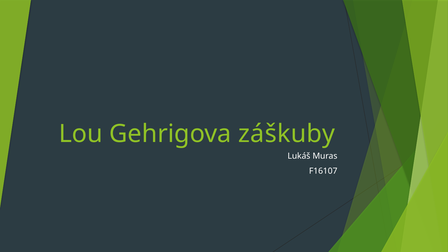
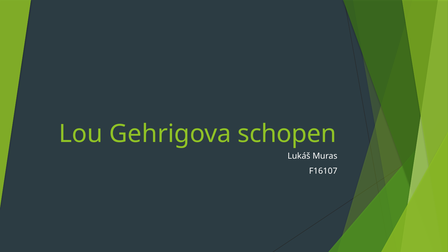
záškuby: záškuby -> schopen (287, 134)
